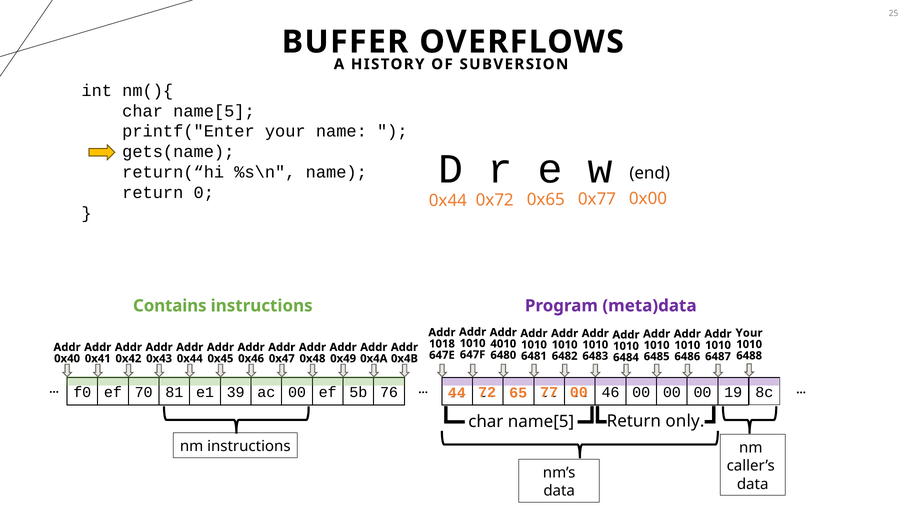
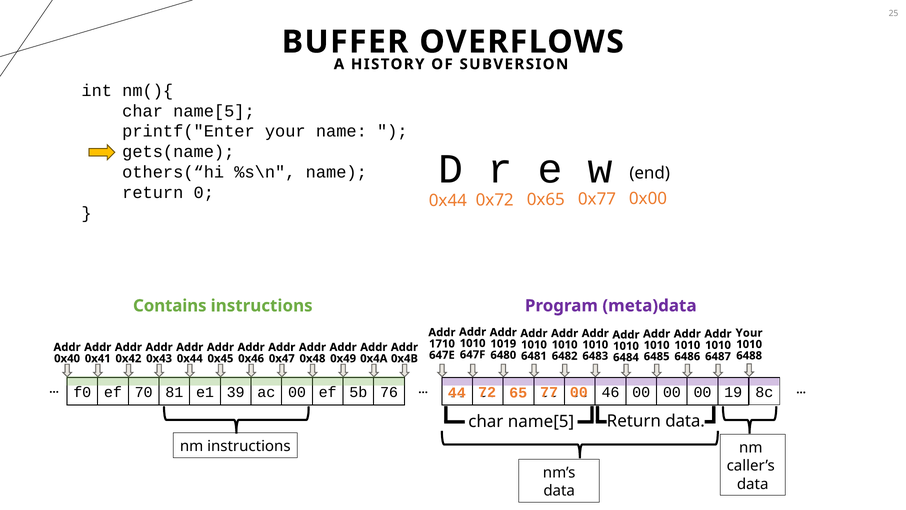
return(“hi: return(“hi -> others(“hi (173, 172)
1018: 1018 -> 1710 (442, 344)
4010: 4010 -> 1019 (503, 344)
Return only: only -> data (685, 421)
